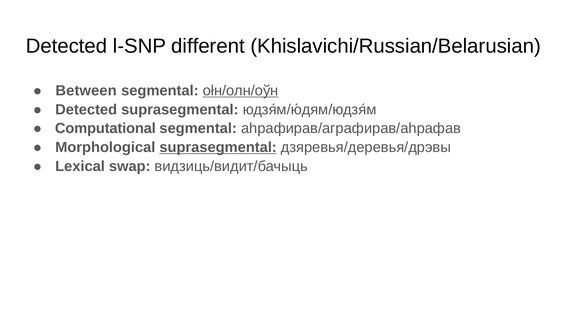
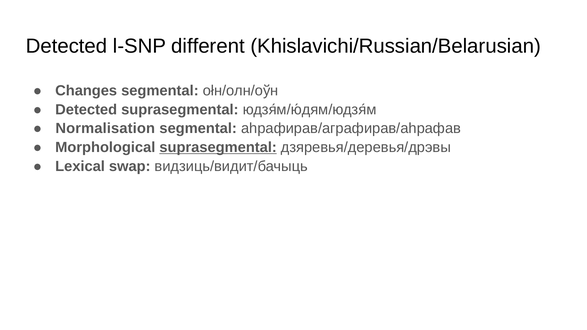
Between: Between -> Changes (86, 91)
оłн/олн/оўн underline: present -> none (241, 91)
Computational: Computational -> Normalisation (105, 129)
